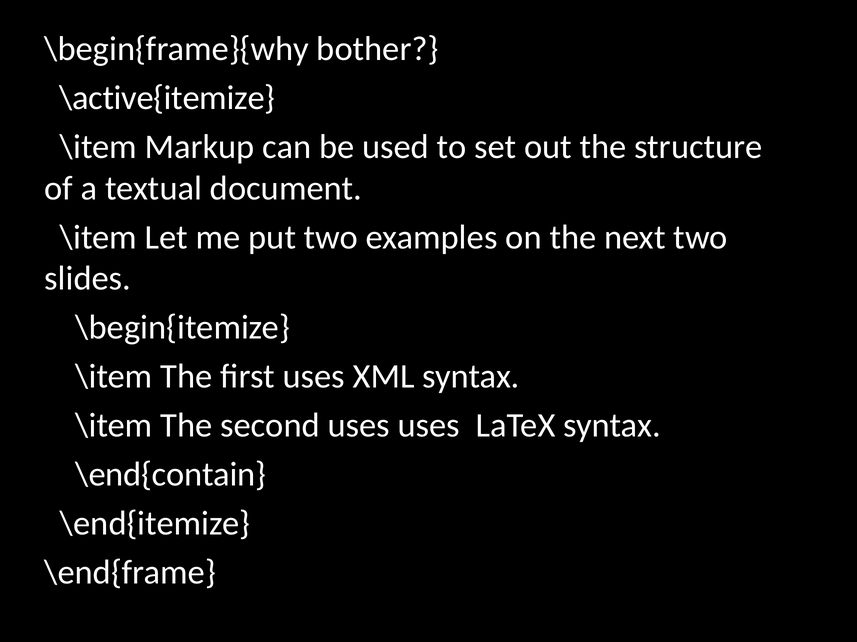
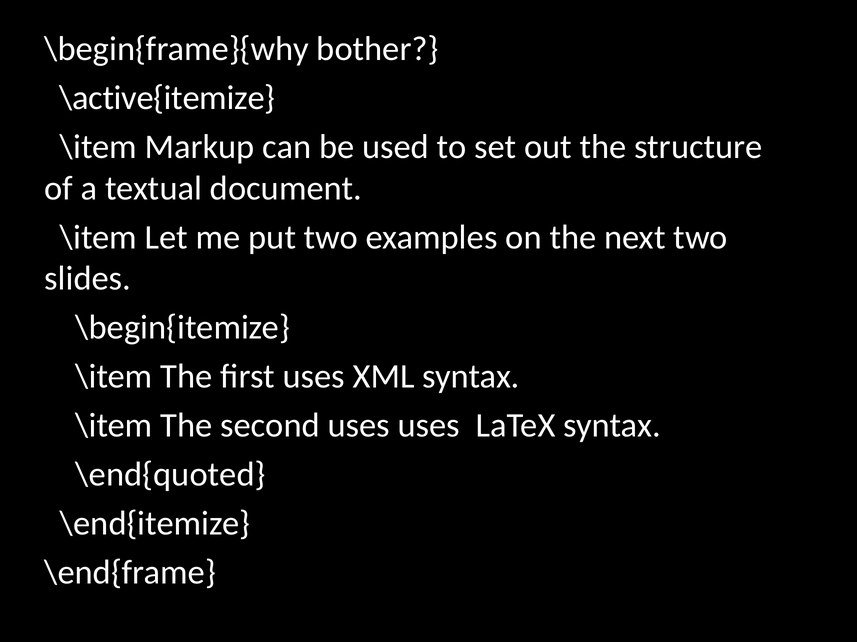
\end{contain: \end{contain -> \end{quoted (171, 475)
